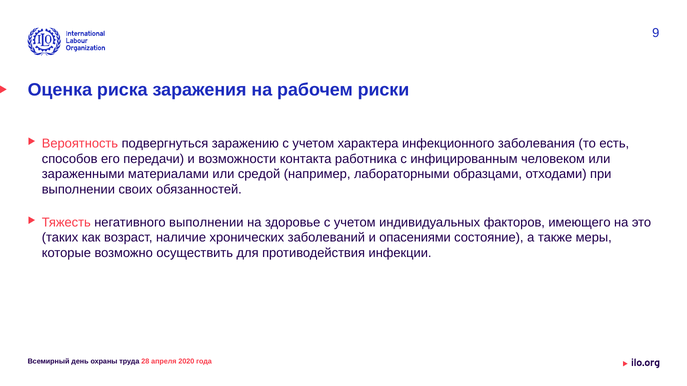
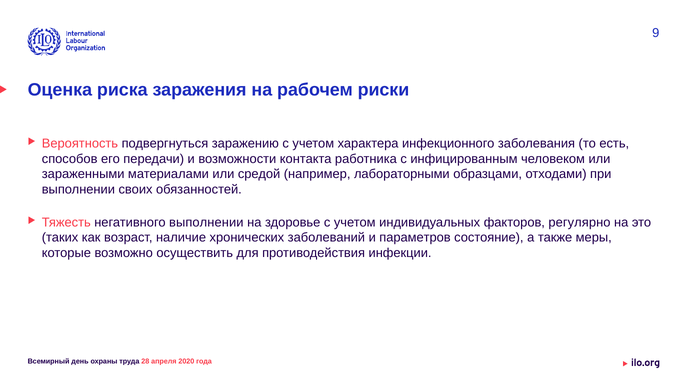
имеющего: имеющего -> регулярно (579, 223)
опасениями: опасениями -> параметров (415, 238)
